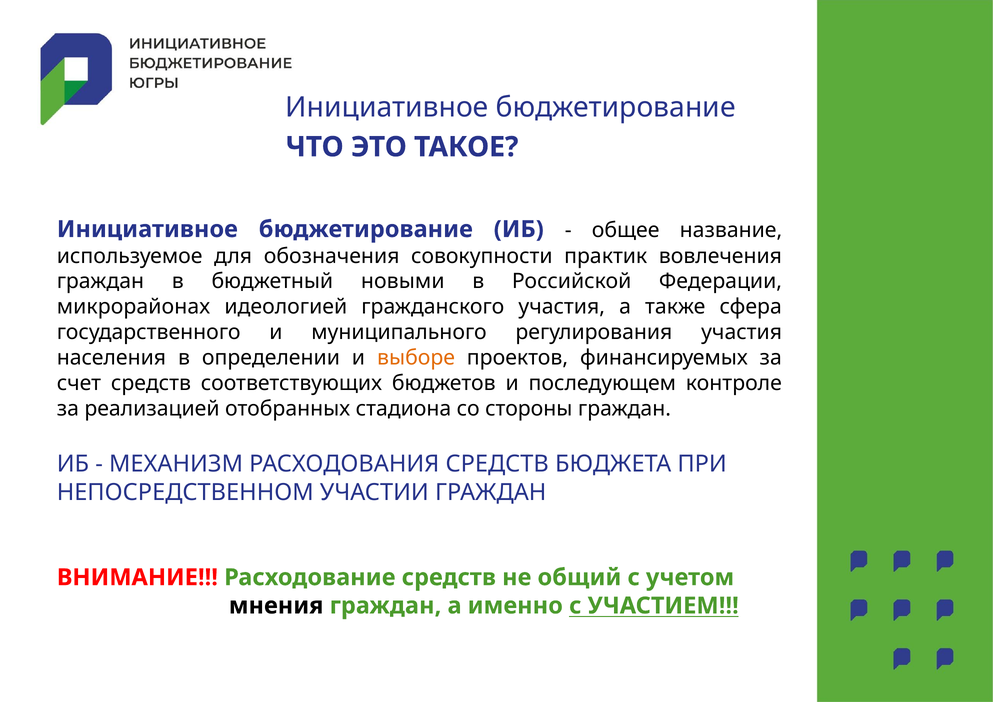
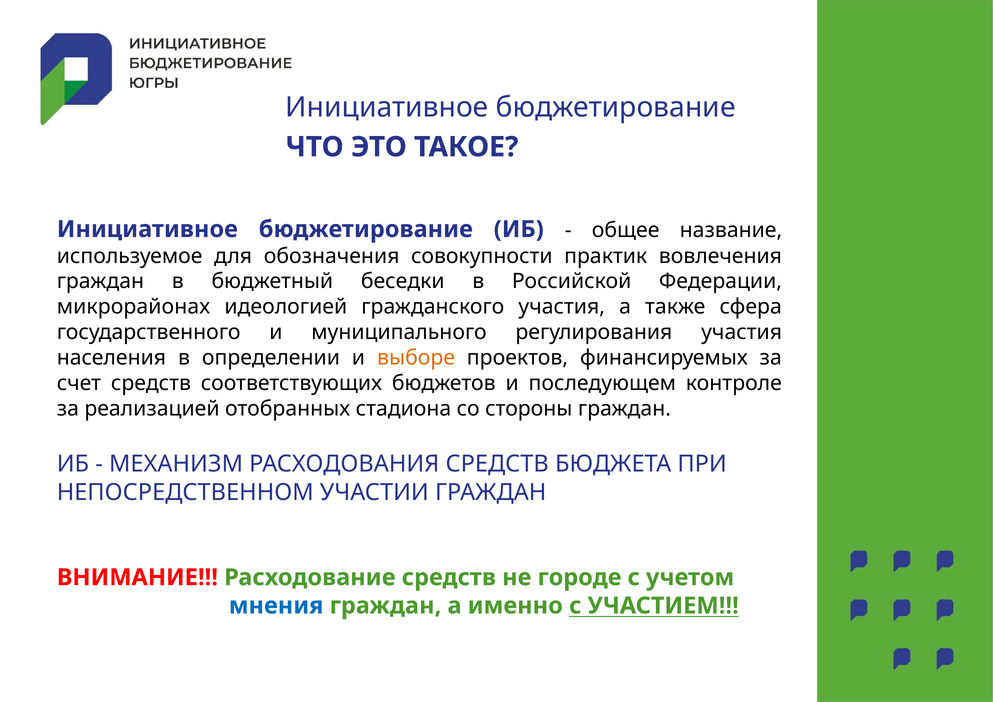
новыми: новыми -> беседки (403, 282)
общий: общий -> городе (579, 578)
мнения colour: black -> blue (276, 606)
